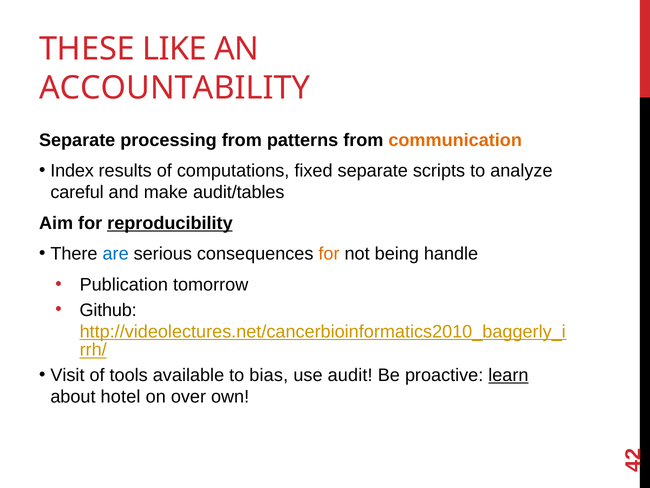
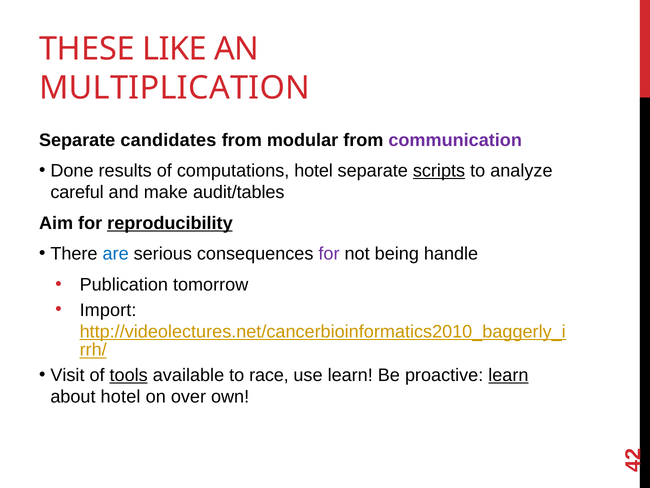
ACCOUNTABILITY: ACCOUNTABILITY -> MULTIPLICATION (175, 88)
processing: processing -> candidates (168, 140)
patterns: patterns -> modular (303, 140)
communication colour: orange -> purple (455, 140)
Index: Index -> Done (72, 171)
computations fixed: fixed -> hotel (314, 171)
scripts underline: none -> present (439, 171)
for colour: orange -> purple (329, 254)
Github: Github -> Import (108, 310)
tools underline: none -> present (129, 375)
bias: bias -> race (269, 375)
use audit: audit -> learn (350, 375)
